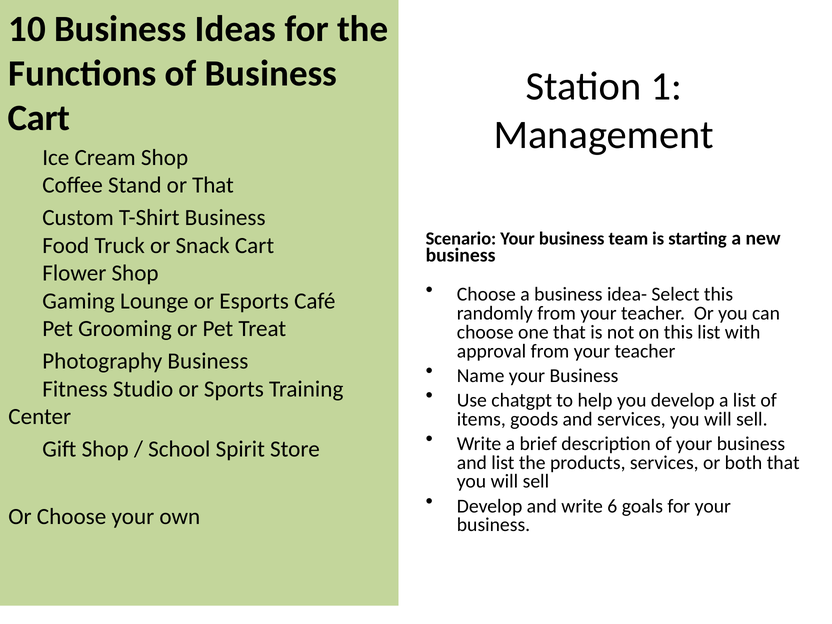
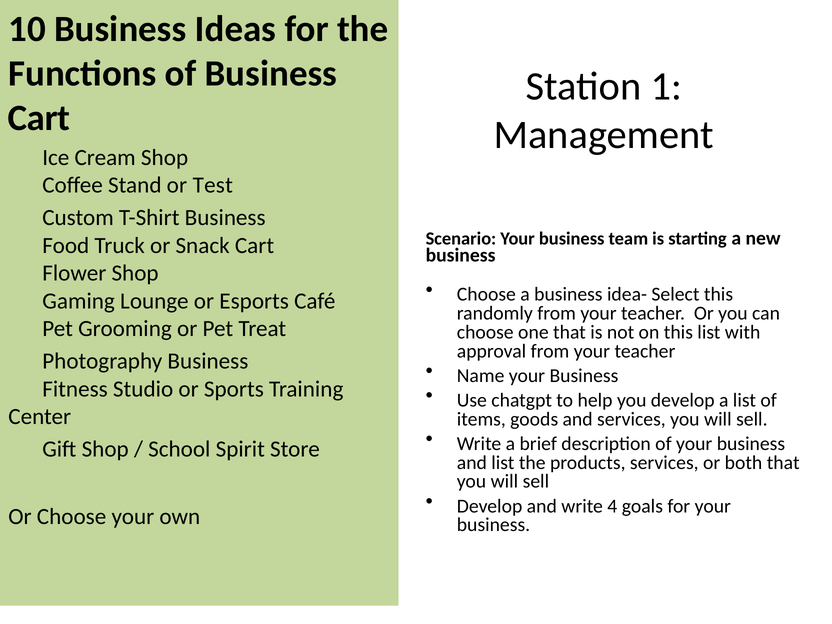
or That: That -> Test (213, 185)
6: 6 -> 4 (612, 506)
